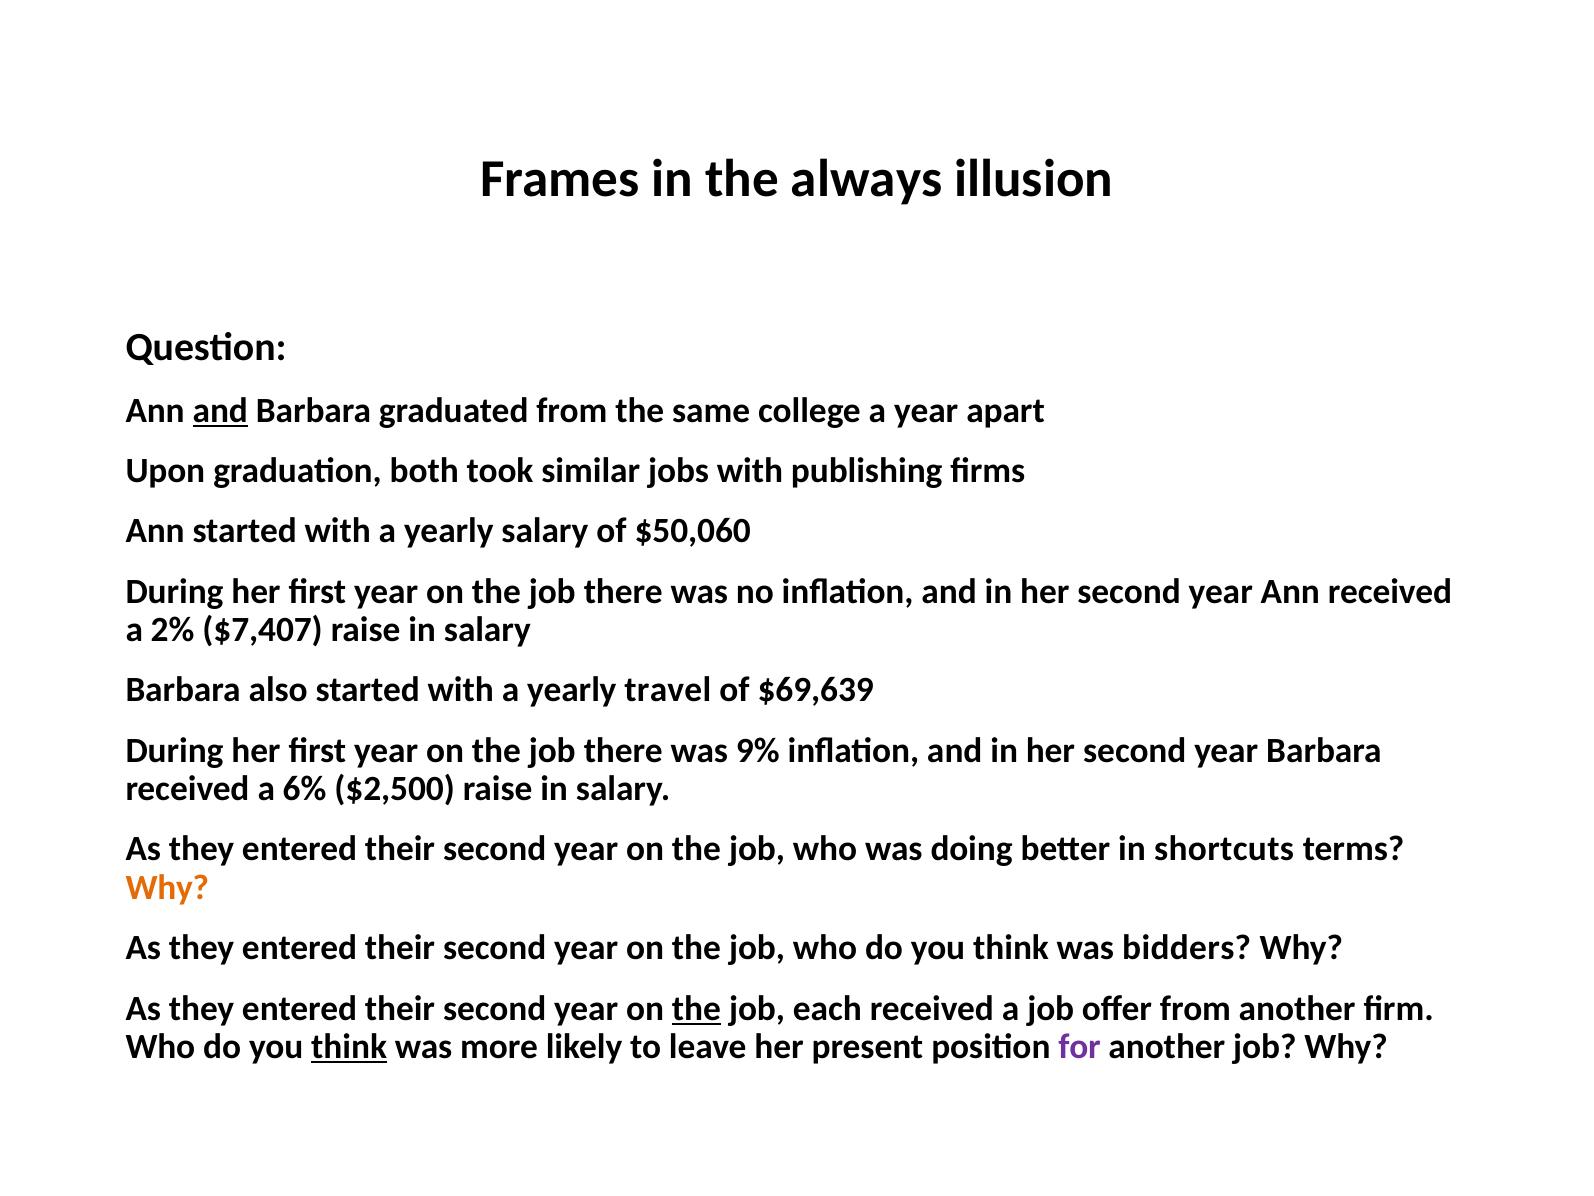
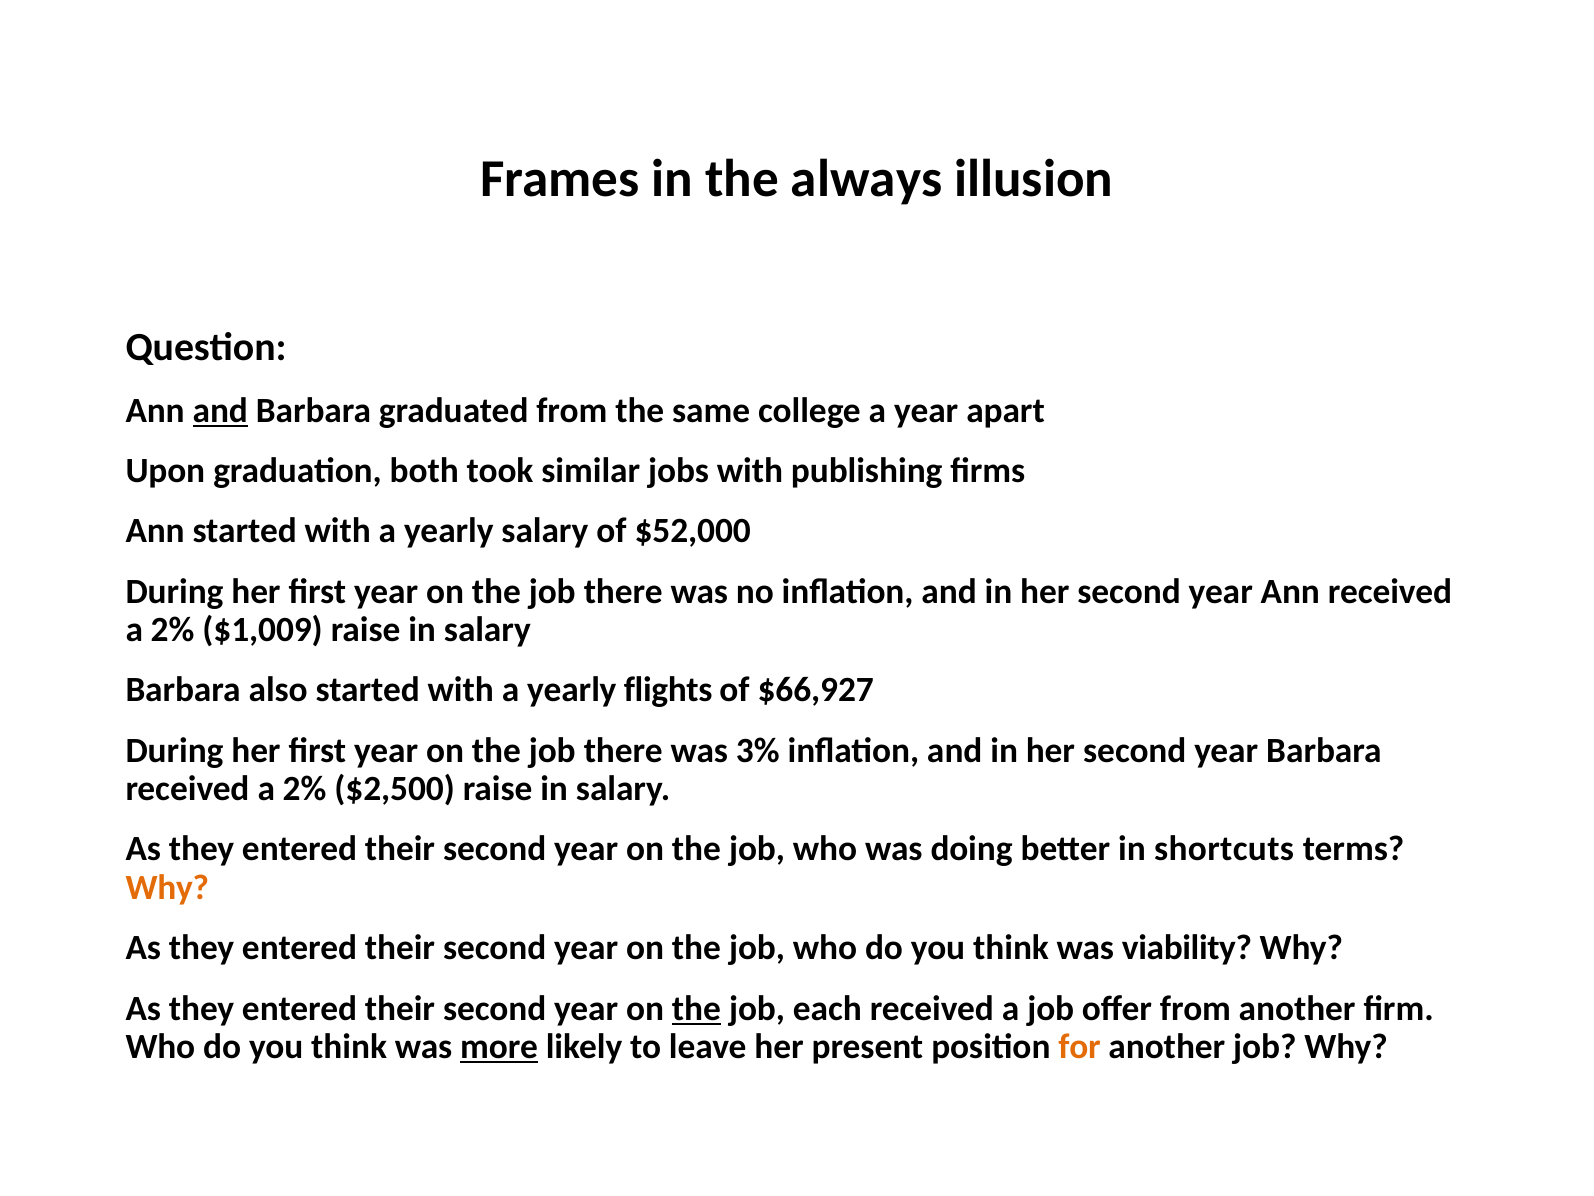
$50,060: $50,060 -> $52,000 (693, 531)
$7,407: $7,407 -> $1,009 (263, 630)
travel: travel -> flights (668, 690)
$69,639: $69,639 -> $66,927 (816, 690)
9%: 9% -> 3% (758, 750)
6%: 6% -> 2% (305, 789)
bidders: bidders -> viability (1187, 948)
think underline: present -> none (349, 1046)
more underline: none -> present (499, 1046)
for colour: purple -> orange (1080, 1046)
